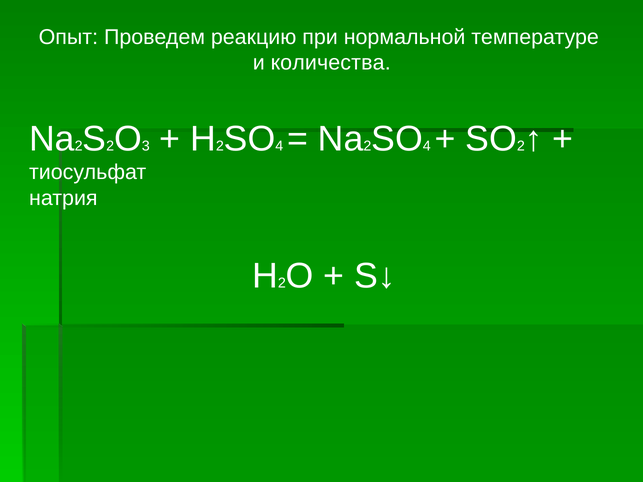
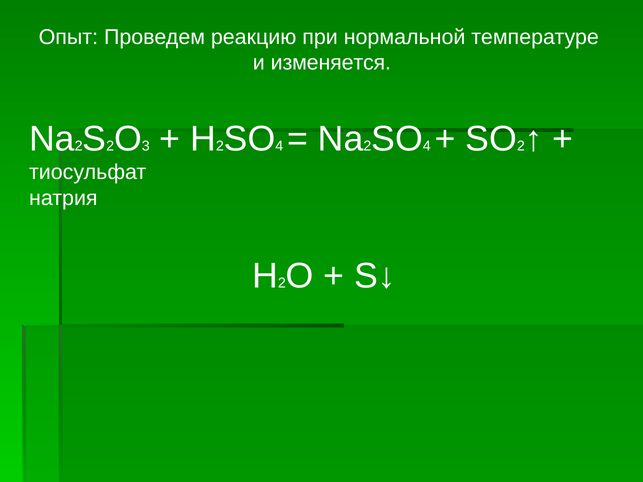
количества: количества -> изменяется (331, 63)
